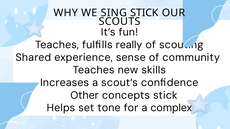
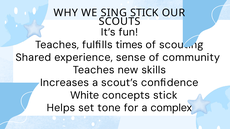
really: really -> times (129, 45)
Other: Other -> White (85, 96)
